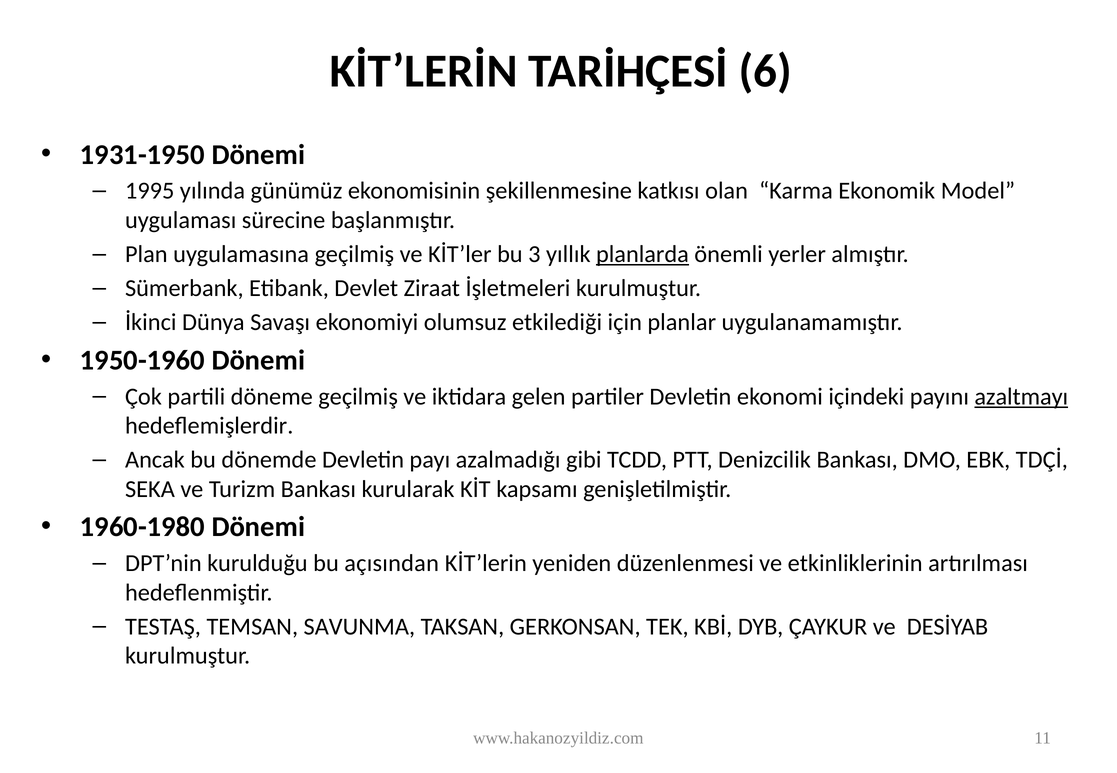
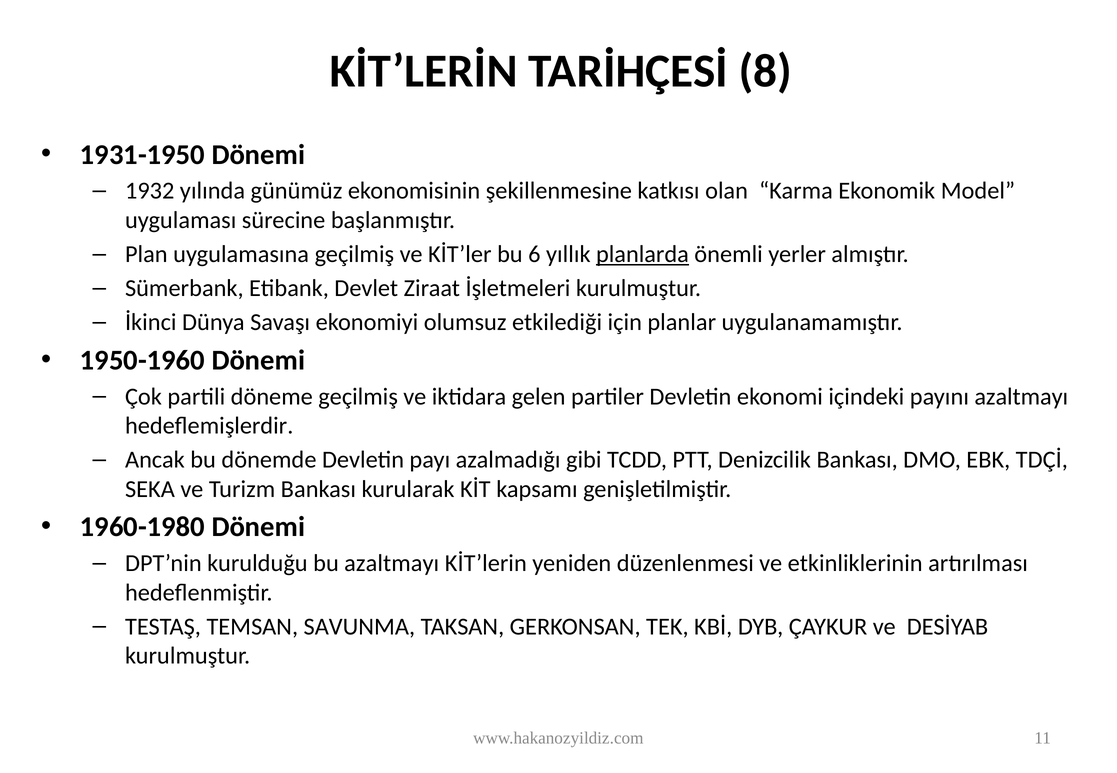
6: 6 -> 8 (765, 71)
1995: 1995 -> 1932 (150, 191)
3: 3 -> 6 (534, 254)
azaltmayı underline: present -> none (1021, 397)
bu açısından: açısından -> azaltmayı (392, 564)
